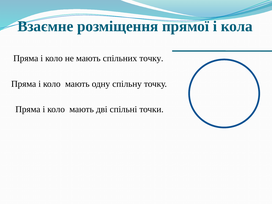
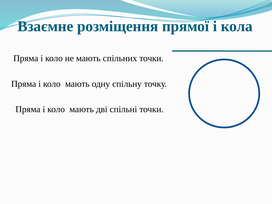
спільних точку: точку -> точки (151, 58)
